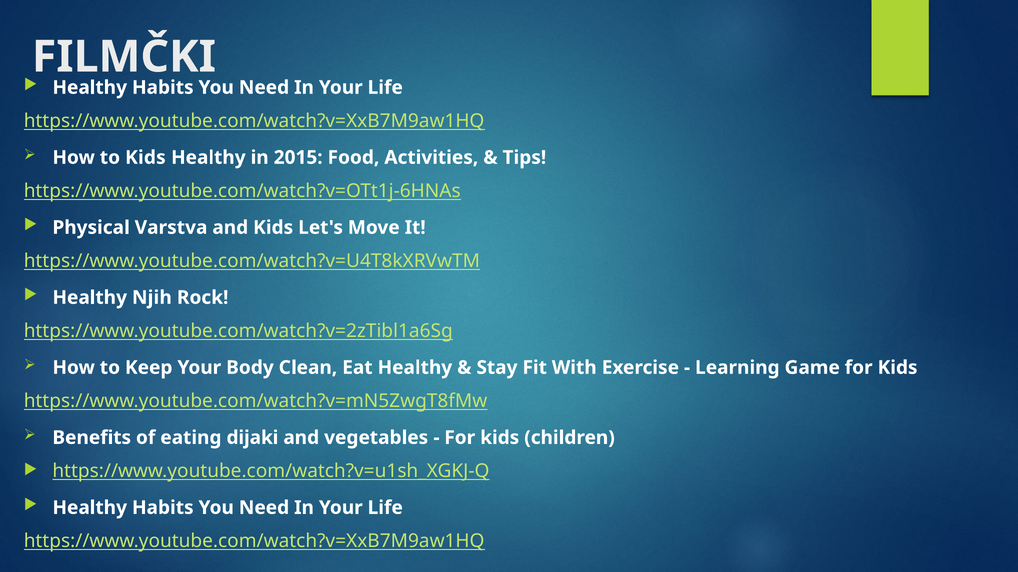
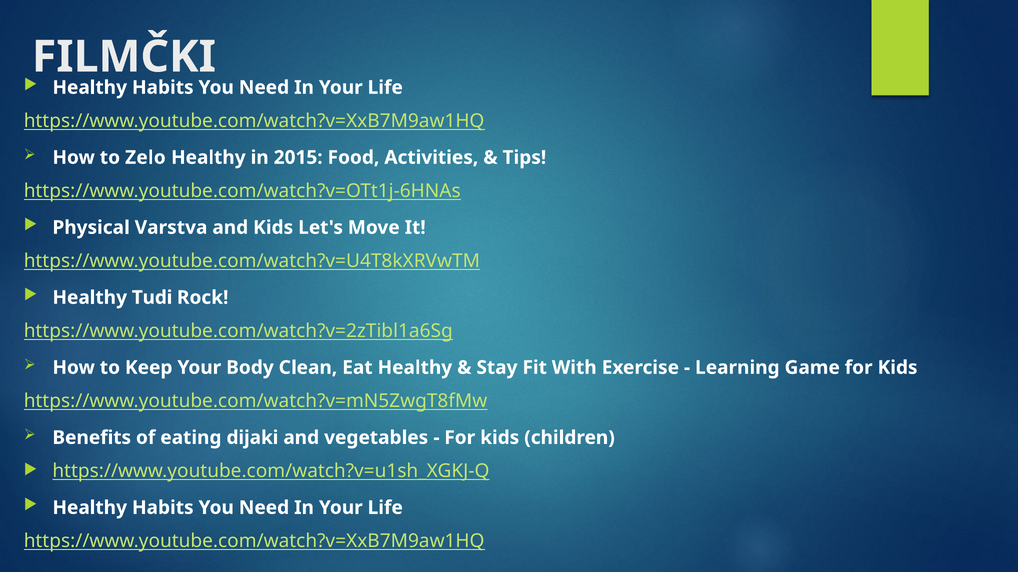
to Kids: Kids -> Zelo (145, 158)
Njih: Njih -> Tudi (152, 298)
